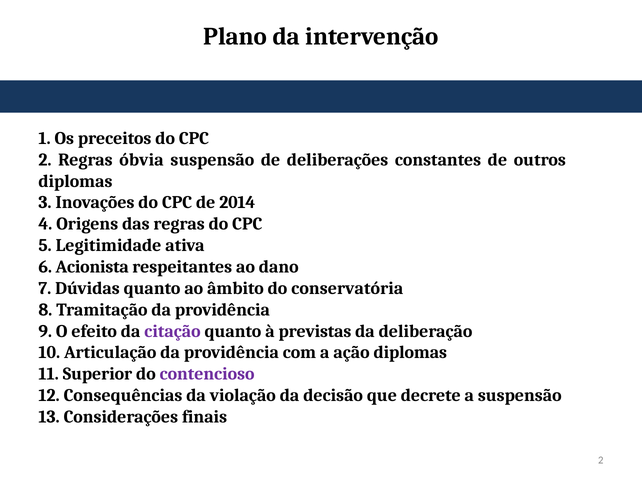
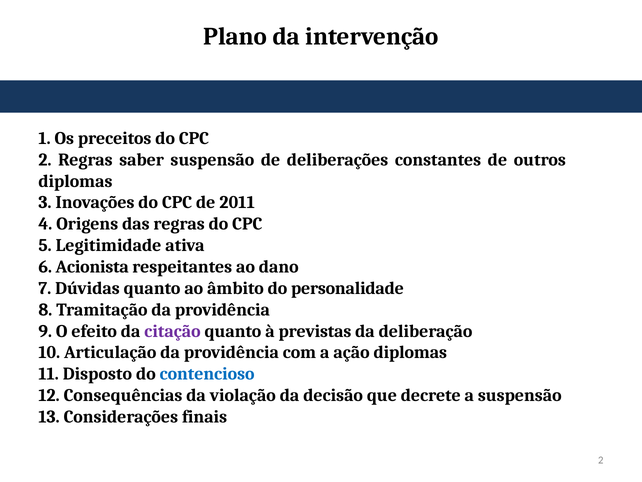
óbvia: óbvia -> saber (142, 160)
2014: 2014 -> 2011 (237, 202)
conservatória: conservatória -> personalidade (347, 288)
Superior: Superior -> Disposto (97, 374)
contencioso colour: purple -> blue (207, 374)
